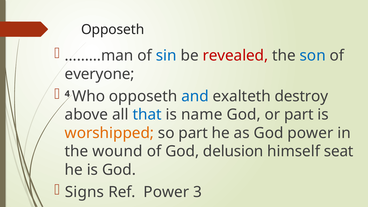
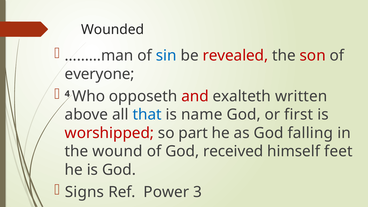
Opposeth: Opposeth -> Wounded (113, 29)
son colour: blue -> red (313, 56)
and colour: blue -> red (195, 96)
destroy: destroy -> written (301, 96)
or part: part -> first (299, 115)
worshipped colour: orange -> red (109, 133)
God power: power -> falling (310, 133)
delusion: delusion -> received (233, 151)
seat: seat -> feet (339, 151)
